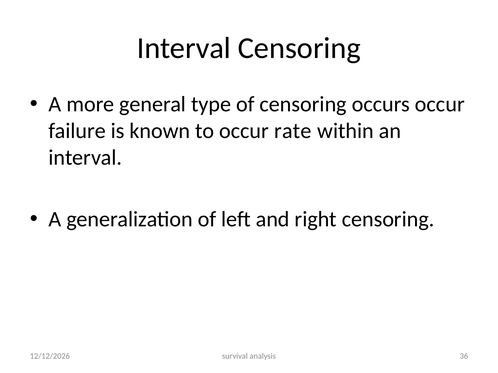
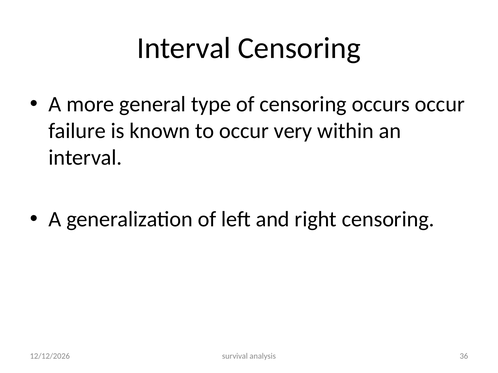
rate: rate -> very (293, 131)
